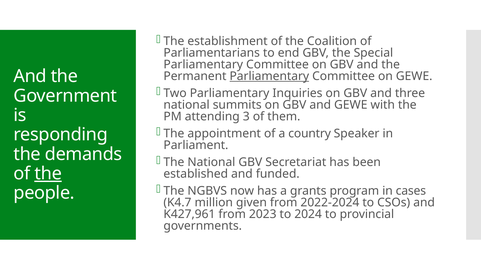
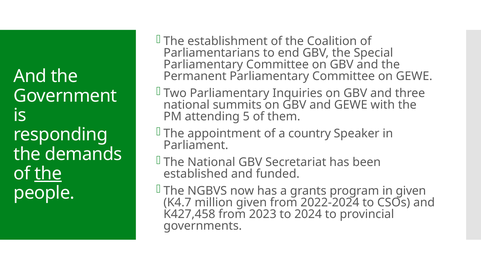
Parliamentary underline: present -> none (269, 76)
3: 3 -> 5 (246, 117)
in cases: cases -> given (411, 191)
K427,961: K427,961 -> K427,458 (189, 215)
